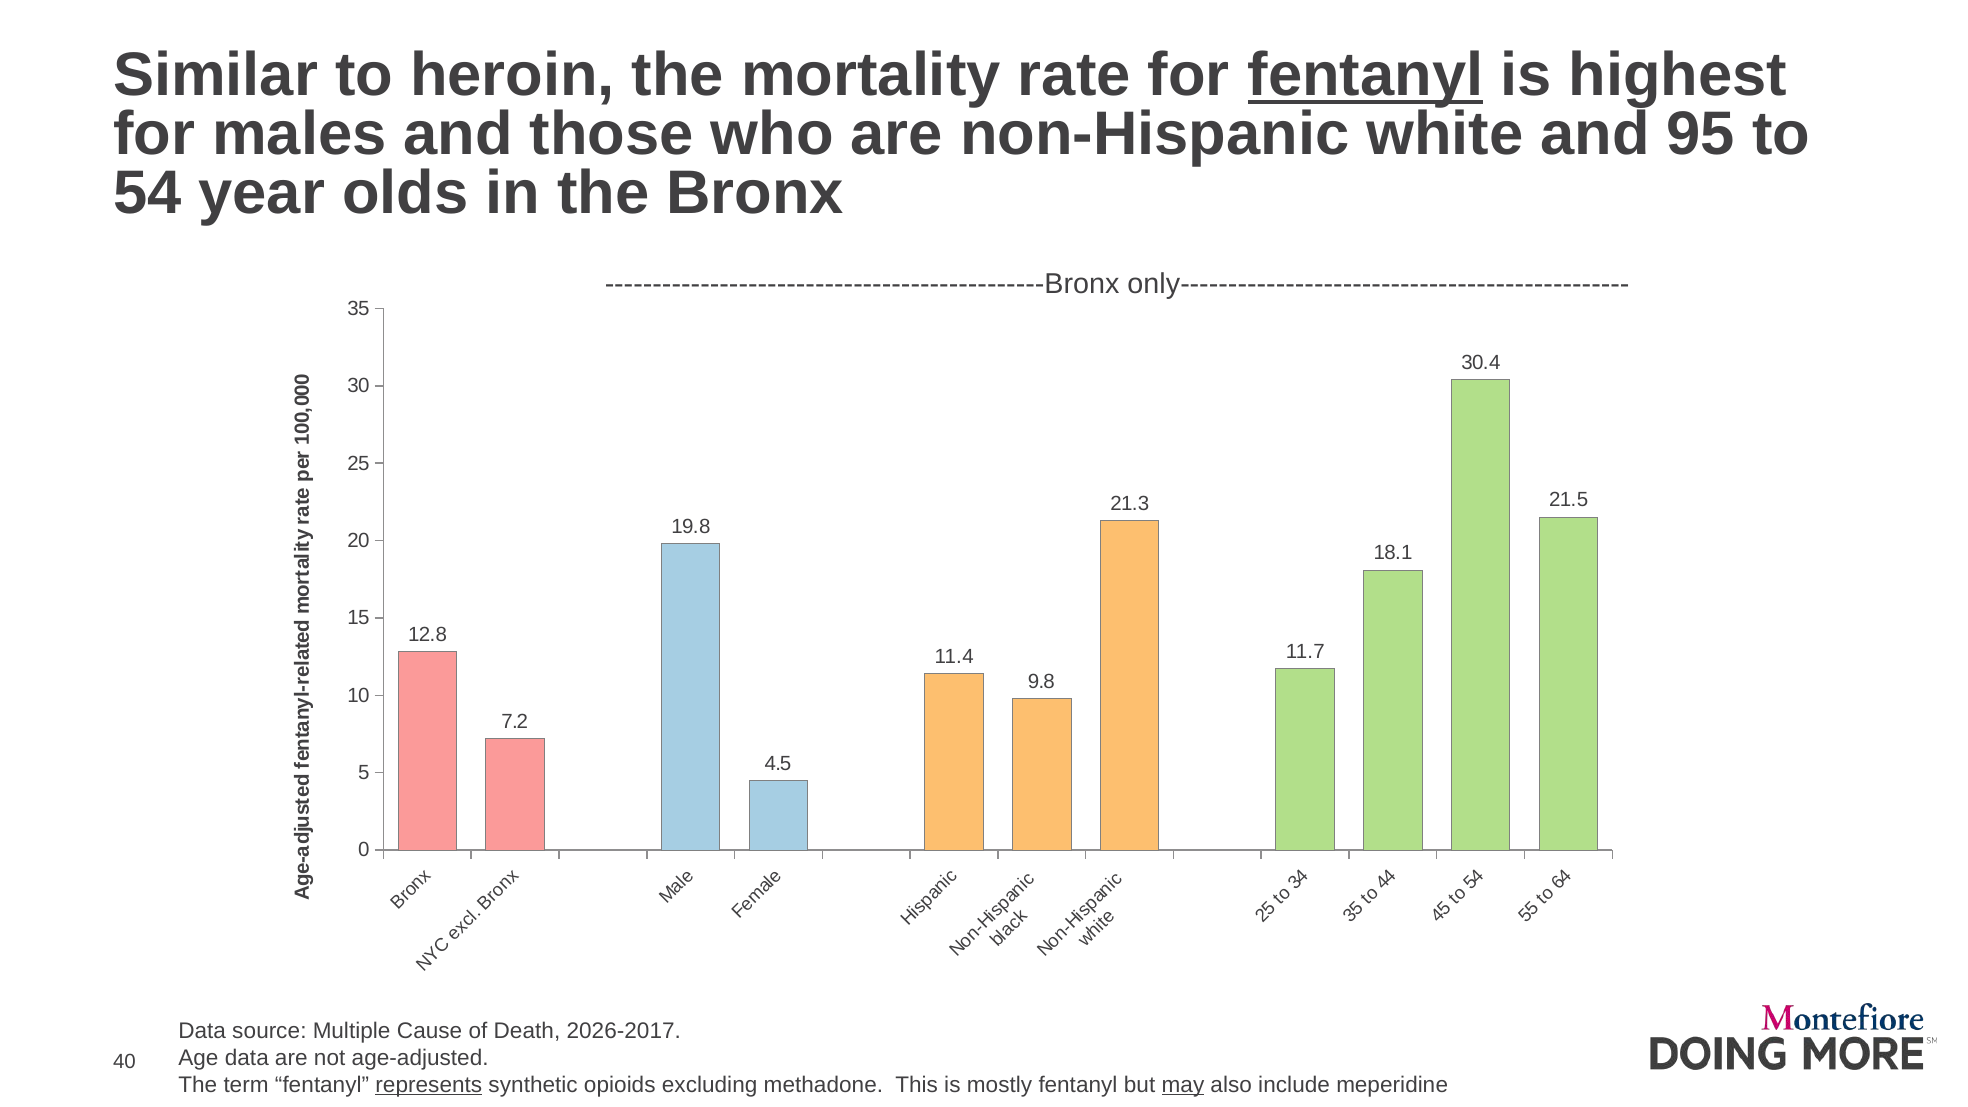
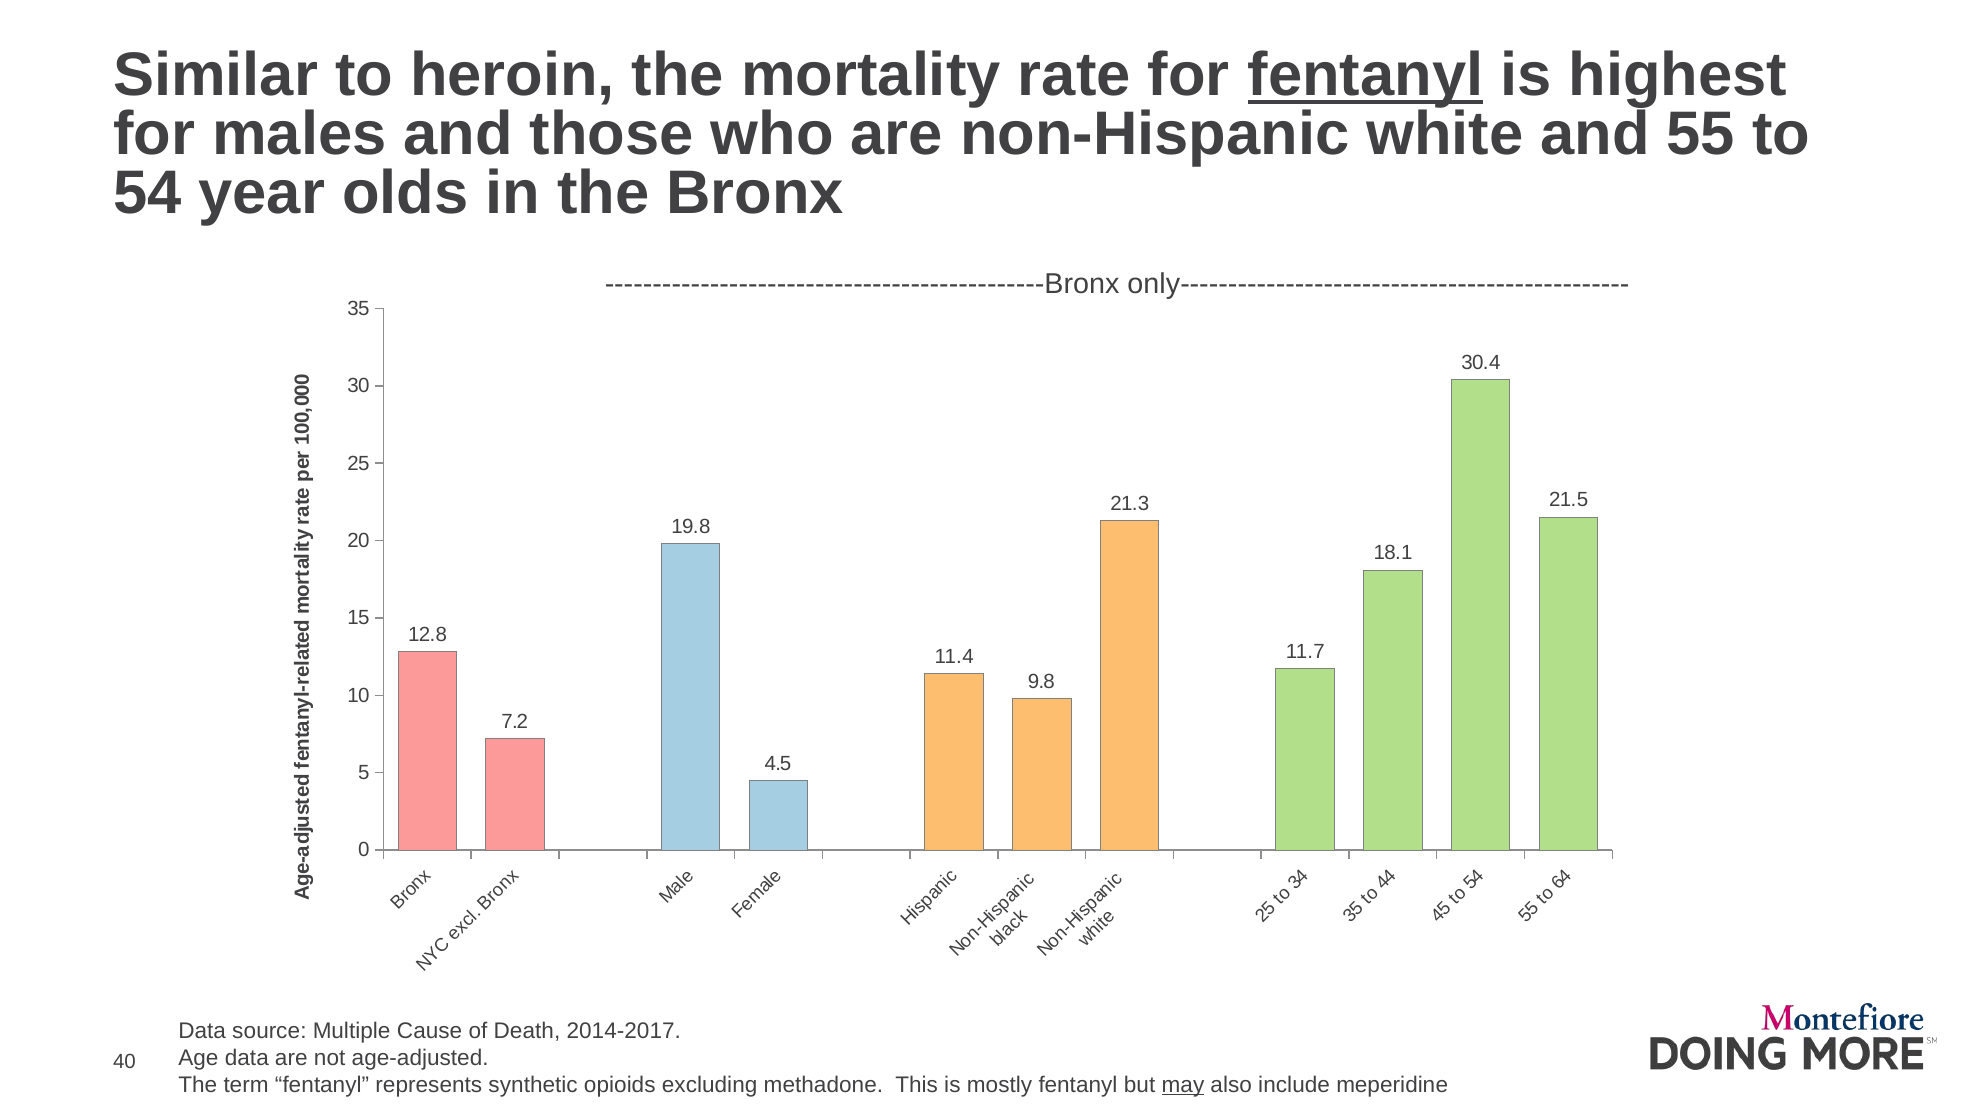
95: 95 -> 55 (1701, 134)
2026-2017: 2026-2017 -> 2014-2017 (624, 1031)
represents underline: present -> none (429, 1085)
